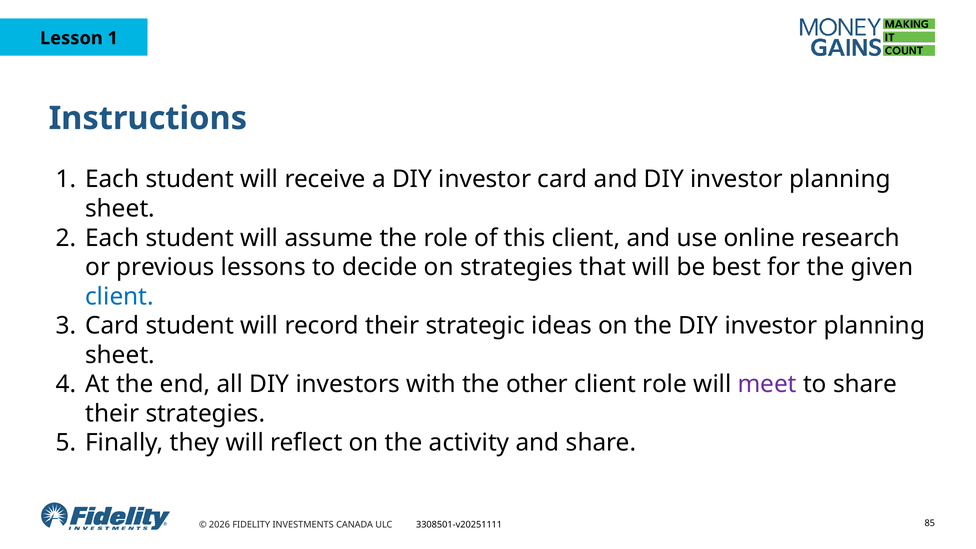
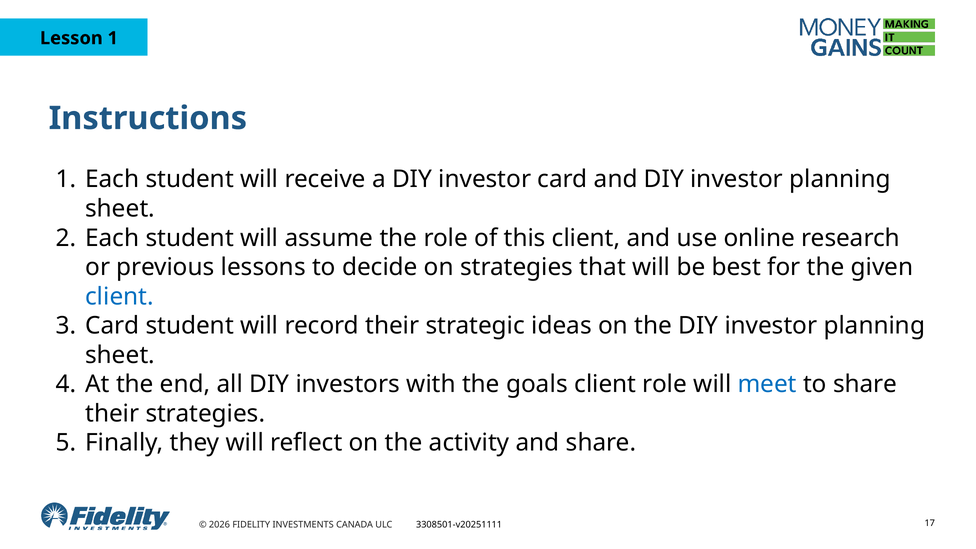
other: other -> goals (537, 384)
meet colour: purple -> blue (767, 384)
85: 85 -> 17 (930, 523)
